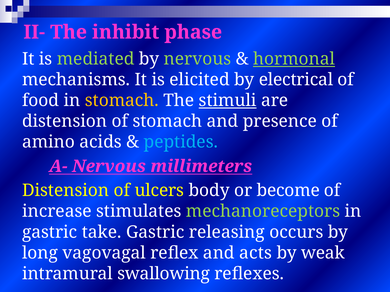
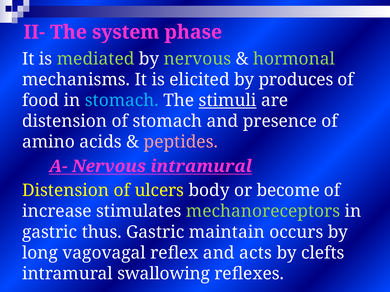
inhibit: inhibit -> system (126, 32)
hormonal underline: present -> none (294, 59)
electrical: electrical -> produces (296, 80)
stomach colour: yellow -> light blue (122, 101)
peptides colour: light blue -> pink (181, 142)
Nervous millimeters: millimeters -> intramural (201, 167)
take: take -> thus (102, 232)
releasing: releasing -> maintain (227, 232)
weak: weak -> clefts (323, 253)
